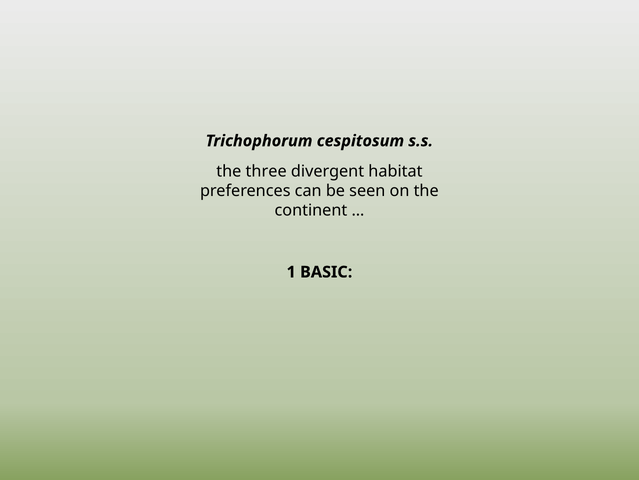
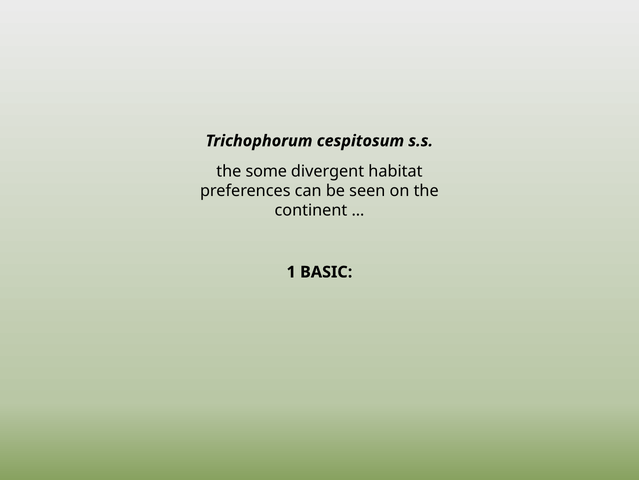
three: three -> some (266, 171)
